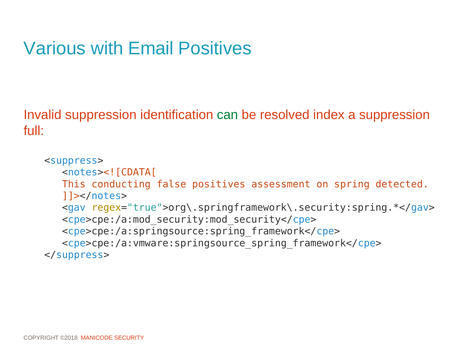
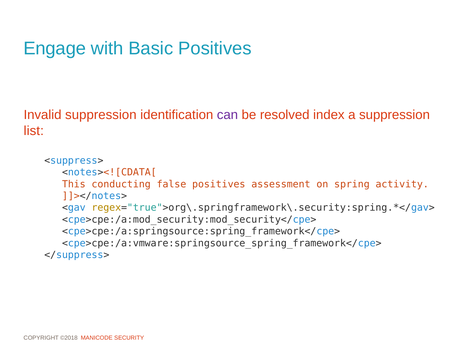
Various: Various -> Engage (55, 48)
Email: Email -> Basic (151, 48)
can colour: green -> purple (227, 115)
full: full -> list (34, 131)
detected: detected -> activity (402, 184)
